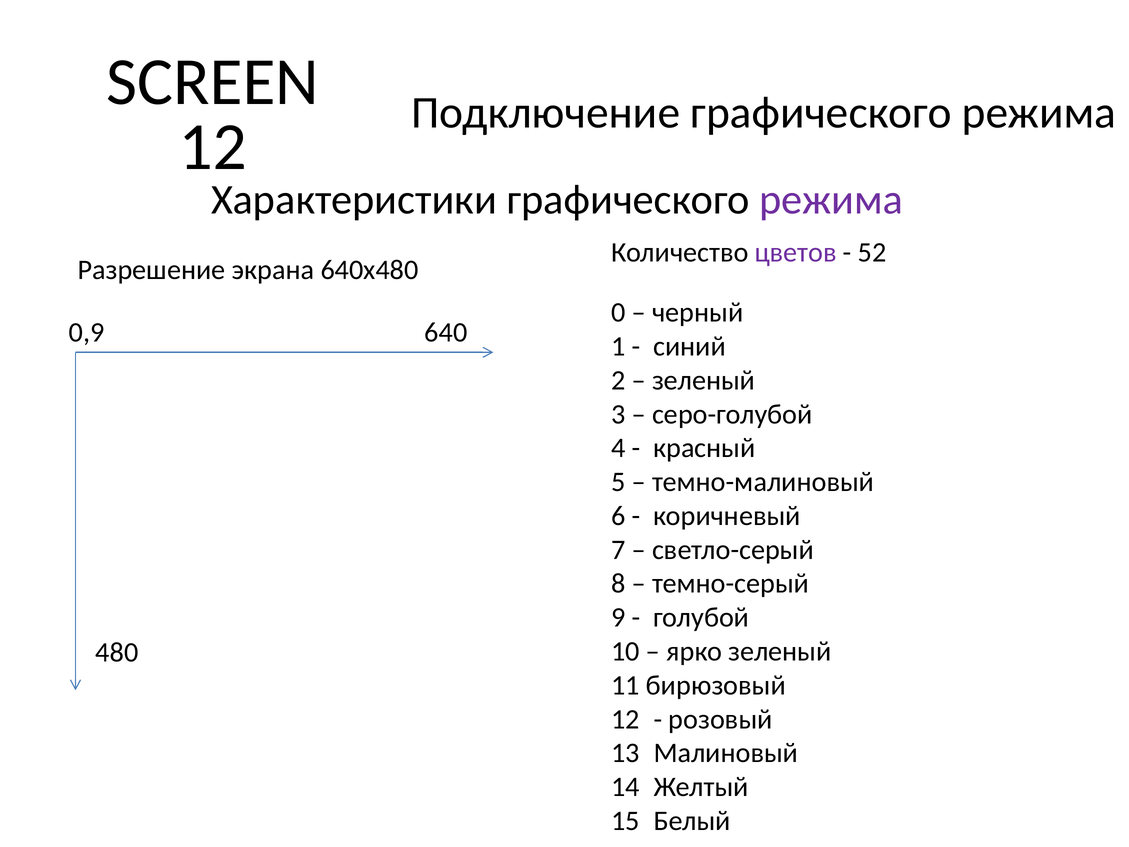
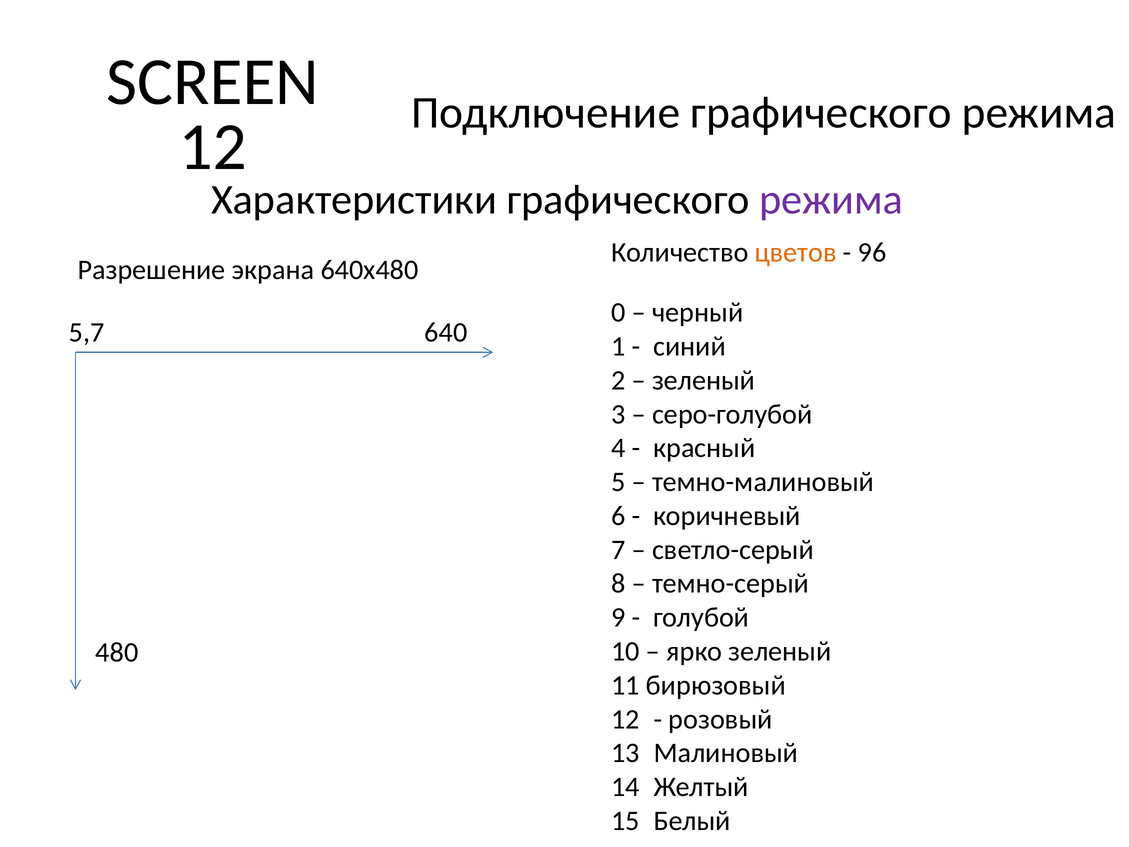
цветов colour: purple -> orange (796, 252)
52: 52 -> 96 (872, 252)
0,9: 0,9 -> 5,7 (87, 332)
